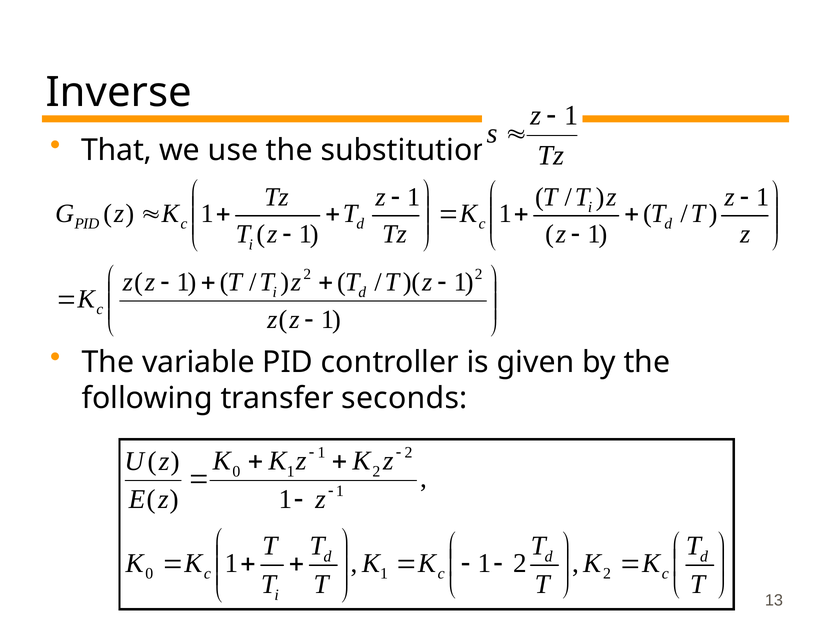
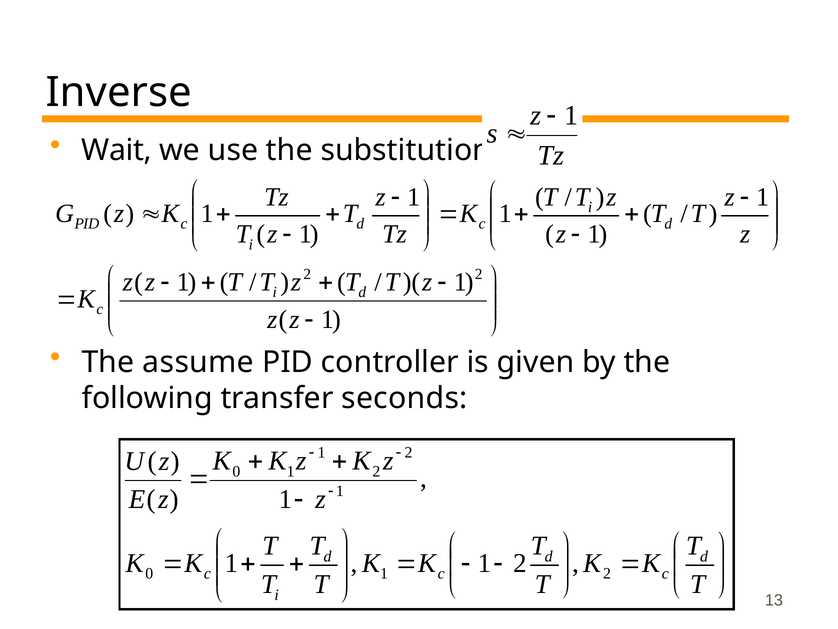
That: That -> Wait (117, 150)
variable: variable -> assume (198, 362)
